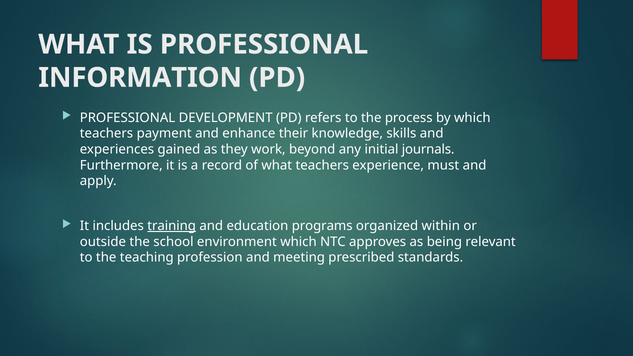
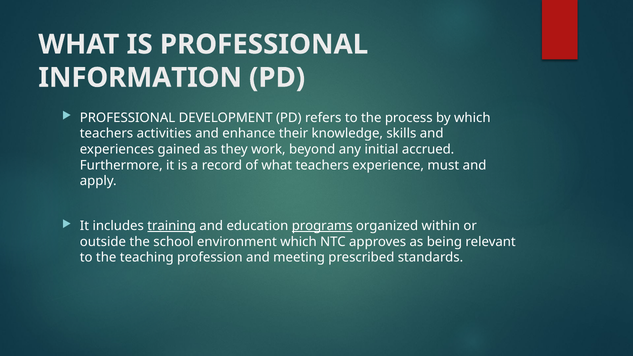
payment: payment -> activities (164, 134)
journals: journals -> accrued (428, 149)
programs underline: none -> present (322, 226)
